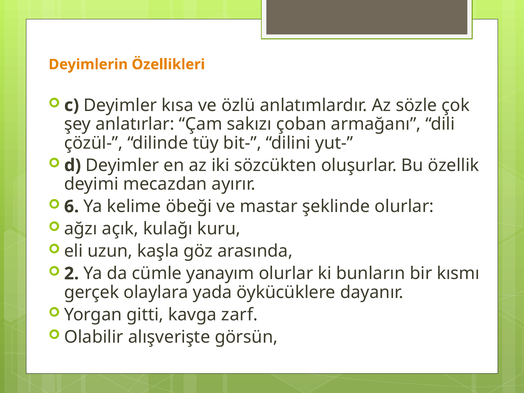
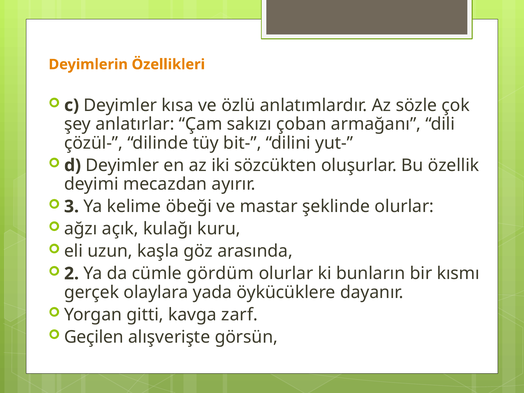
6: 6 -> 3 (72, 207)
yanayım: yanayım -> gördüm (220, 274)
Olabilir: Olabilir -> Geçilen (94, 337)
